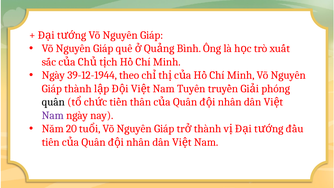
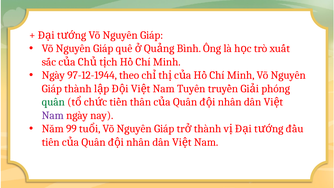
39-12-1944: 39-12-1944 -> 97-12-1944 (92, 75)
quân colour: black -> green (53, 102)
20: 20 -> 99 (71, 129)
